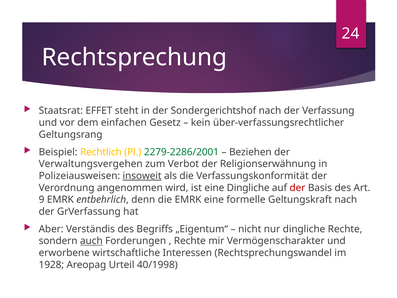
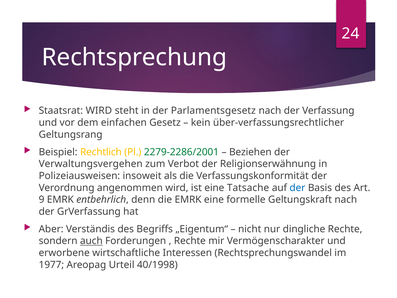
Staatsrat EFFET: EFFET -> WIRD (99, 111)
Sondergerichtshof: Sondergerichtshof -> Parlamentsgesetz (213, 111)
insoweit underline: present -> none (142, 176)
eine Dingliche: Dingliche -> Tatsache (248, 188)
der colour: red -> blue (297, 188)
1928: 1928 -> 1977 (51, 265)
